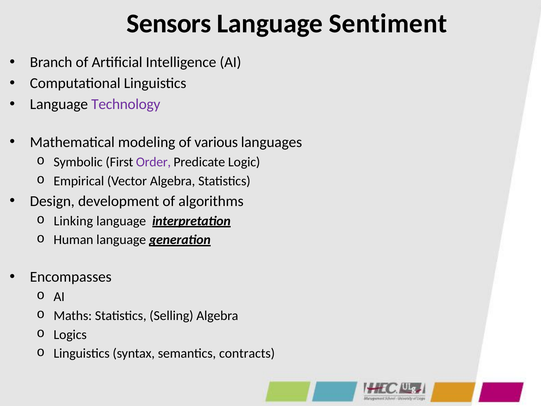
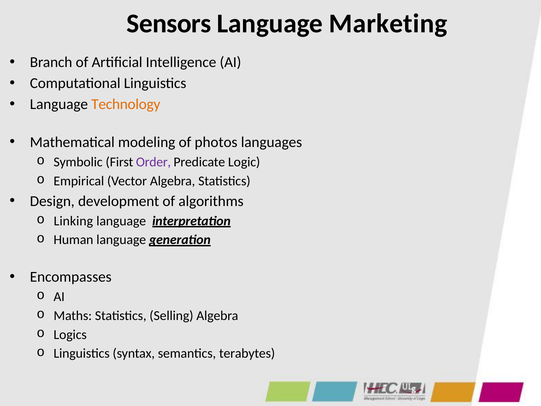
Sentiment: Sentiment -> Marketing (388, 24)
Technology colour: purple -> orange (126, 104)
various: various -> photos (216, 142)
contracts: contracts -> terabytes (247, 353)
